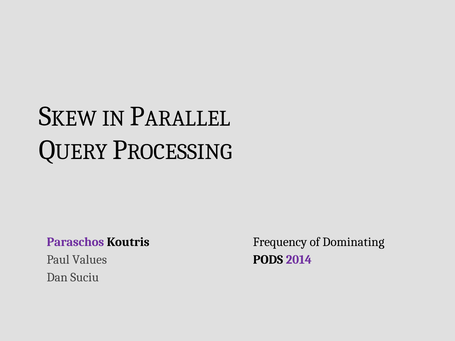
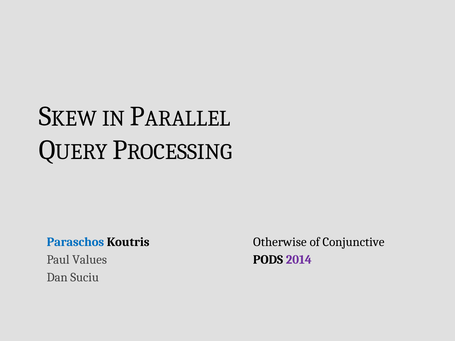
Paraschos colour: purple -> blue (75, 242)
Frequency: Frequency -> Otherwise (280, 242)
Dominating: Dominating -> Conjunctive (354, 242)
